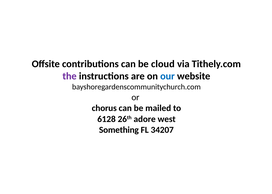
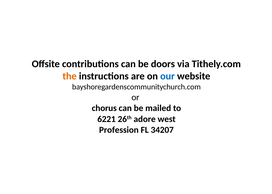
cloud: cloud -> doors (163, 64)
the colour: purple -> orange (70, 76)
6128: 6128 -> 6221 (106, 119)
Something: Something -> Profession (119, 130)
